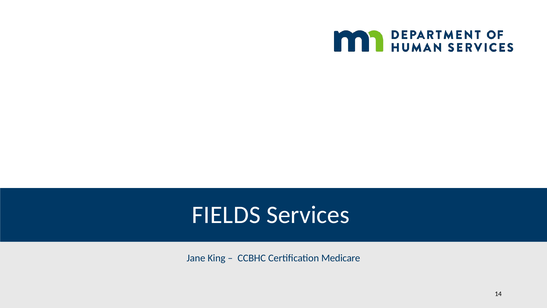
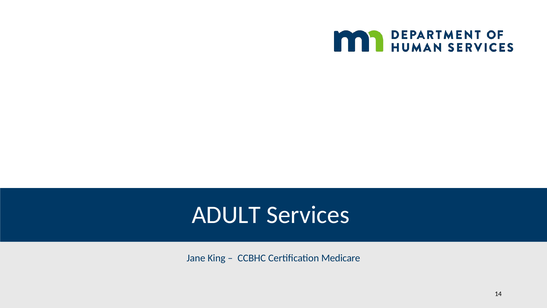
FIELDS: FIELDS -> ADULT (226, 215)
